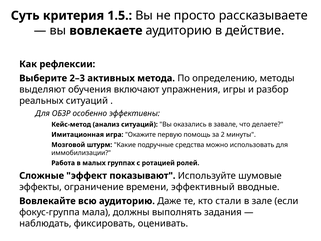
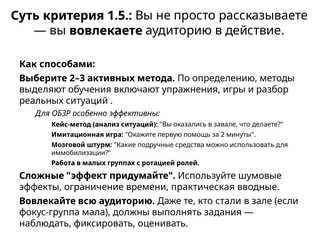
рефлексии: рефлексии -> способами (67, 64)
показывают: показывают -> придумайте (142, 176)
эффективный: эффективный -> практическая (203, 187)
